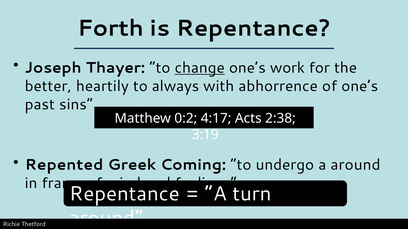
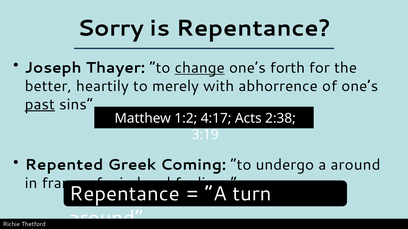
Forth: Forth -> Sorry (111, 28)
work: work -> forth (287, 68)
always: always -> merely (176, 86)
past underline: none -> present (40, 105)
0:2: 0:2 -> 1:2 (186, 119)
